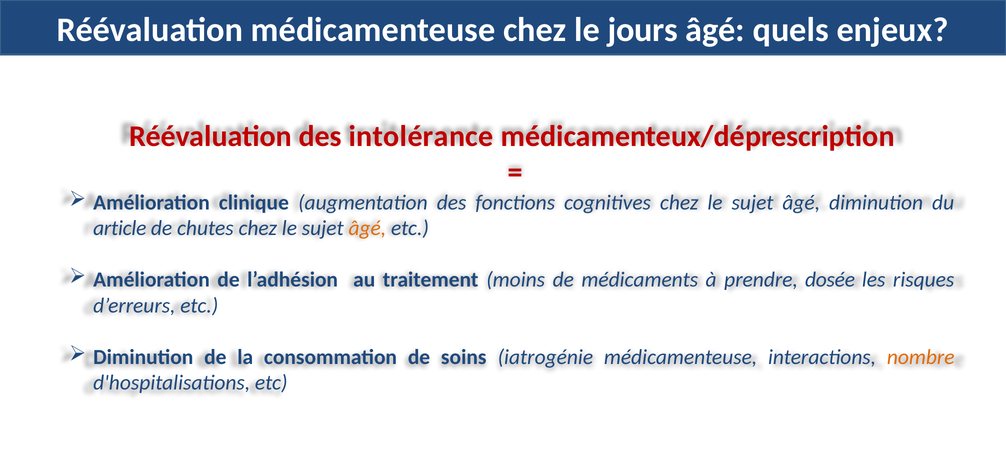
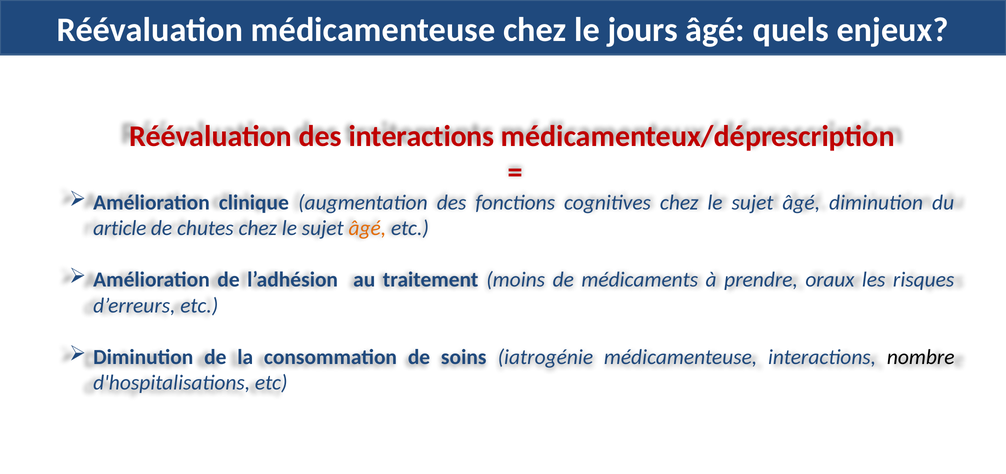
des intolérance: intolérance -> interactions (421, 136)
dosée: dosée -> oraux (830, 280)
nombre colour: orange -> black (921, 357)
